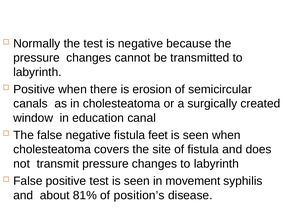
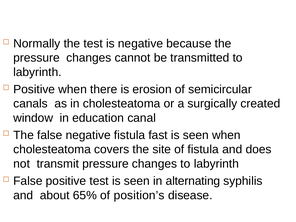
feet: feet -> fast (158, 135)
movement: movement -> alternating (193, 181)
81%: 81% -> 65% (85, 195)
